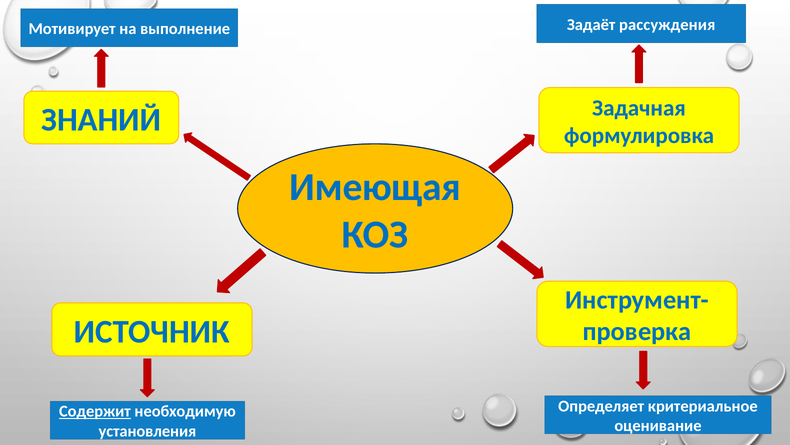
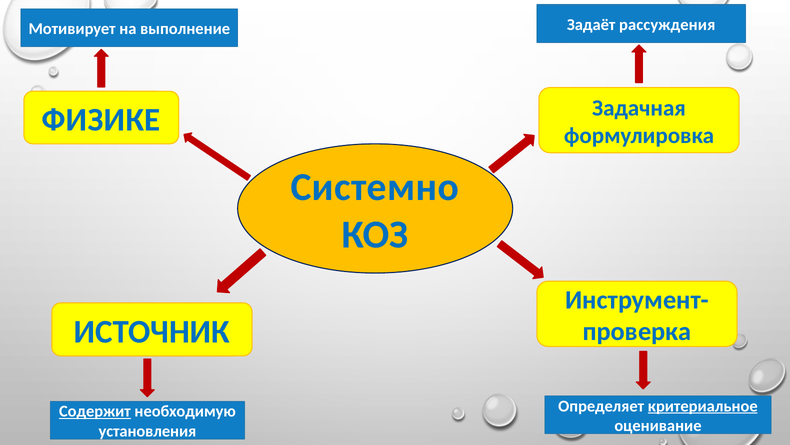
ЗНАНИЙ: ЗНАНИЙ -> ФИЗИКЕ (101, 120)
Имеющая: Имеющая -> Системно (375, 187)
критериальное underline: none -> present (703, 406)
